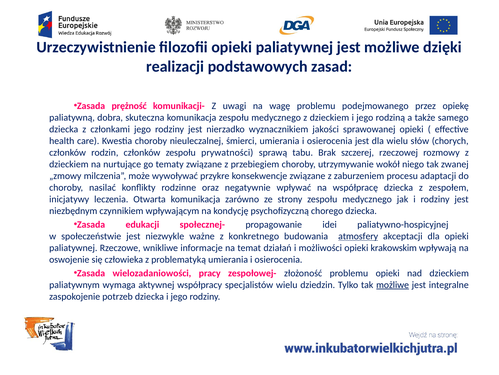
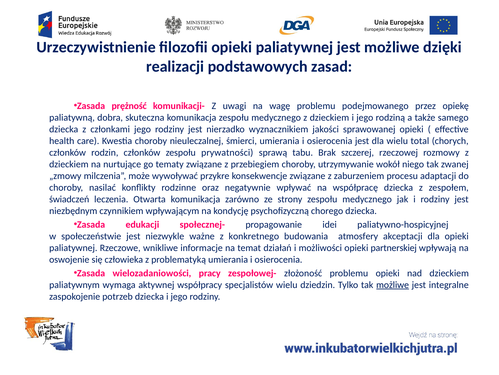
słów: słów -> total (420, 141)
inicjatywy: inicjatywy -> świadczeń (69, 199)
atmosfery underline: present -> none (358, 236)
krakowskim: krakowskim -> partnerskiej (394, 247)
